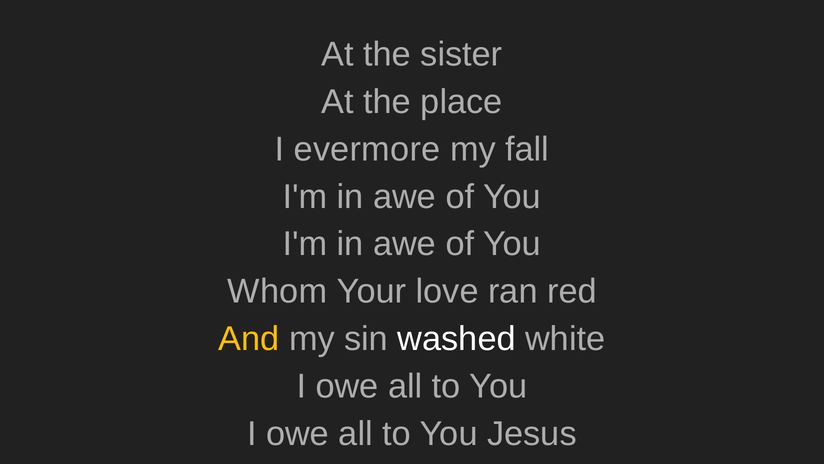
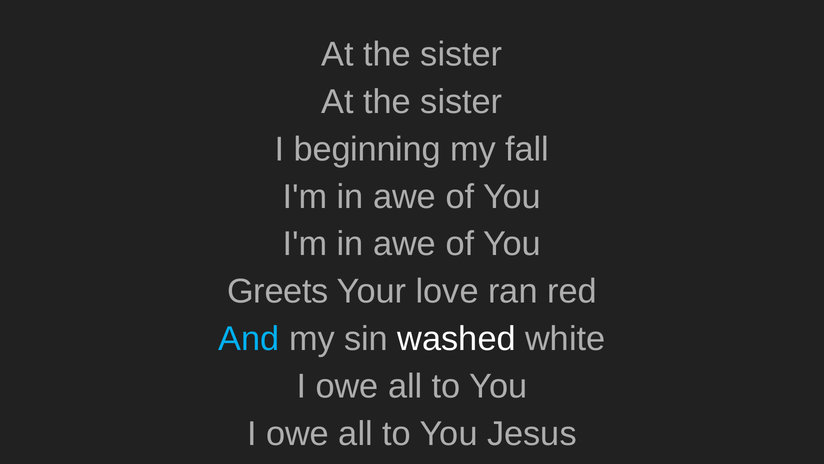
place: place -> sister (461, 102)
evermore: evermore -> beginning (367, 149)
Whom: Whom -> Greets (278, 291)
And colour: yellow -> light blue (249, 338)
